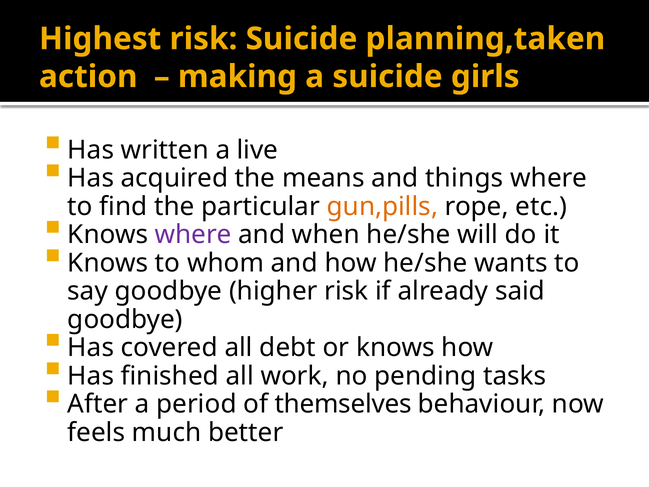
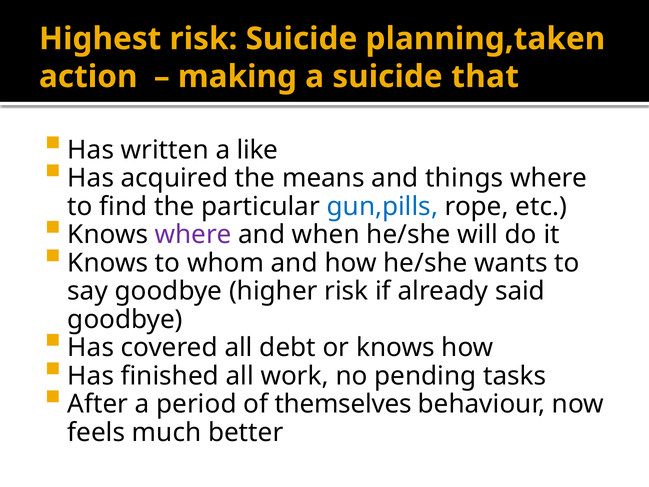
girls: girls -> that (485, 77)
live: live -> like (257, 150)
gun,pills colour: orange -> blue (382, 206)
